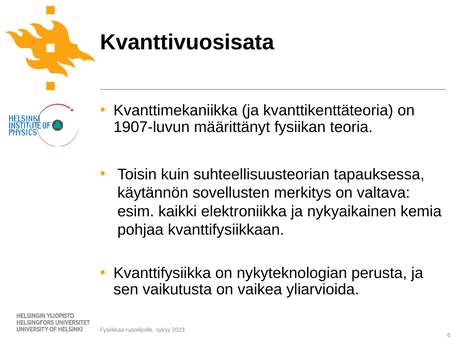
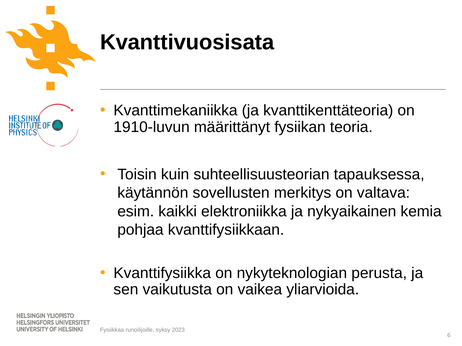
1907-luvun: 1907-luvun -> 1910-luvun (152, 127)
